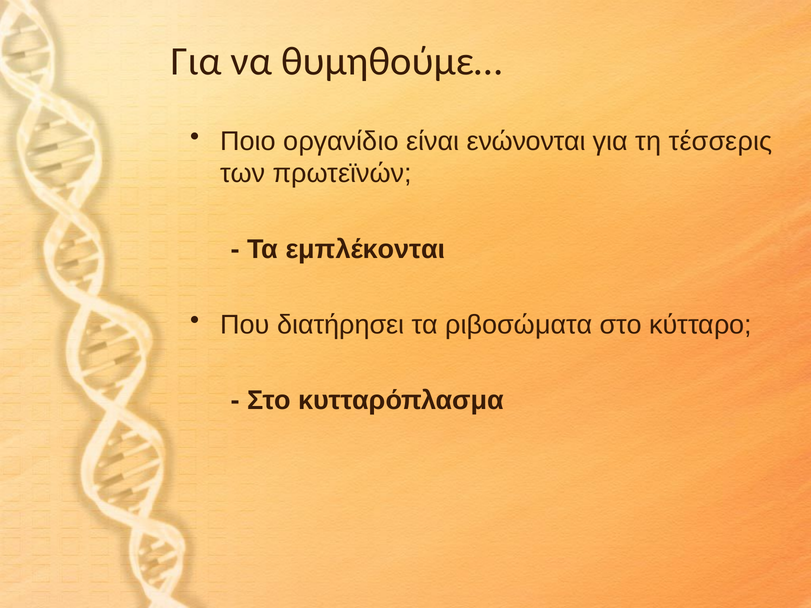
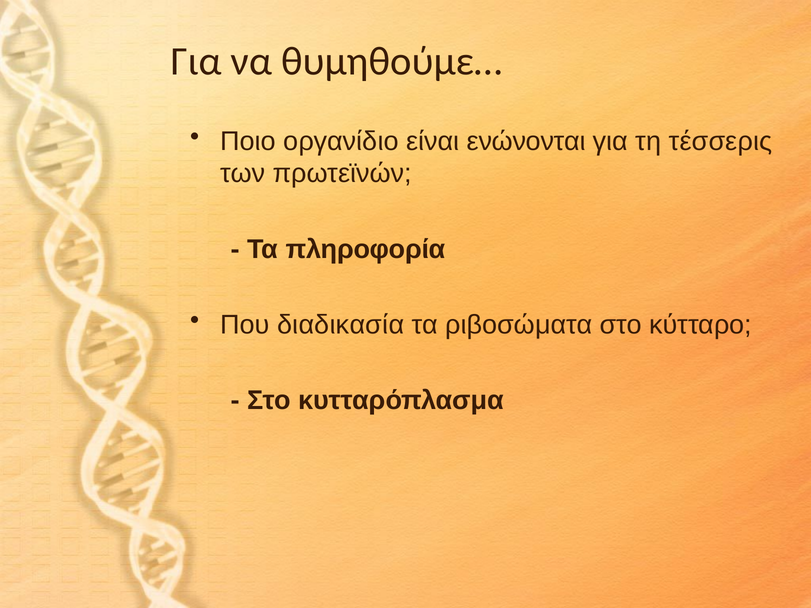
εμπλέκονται: εμπλέκονται -> πληροφορία (366, 249)
διατήρησει: διατήρησει -> διαδικασία (341, 325)
